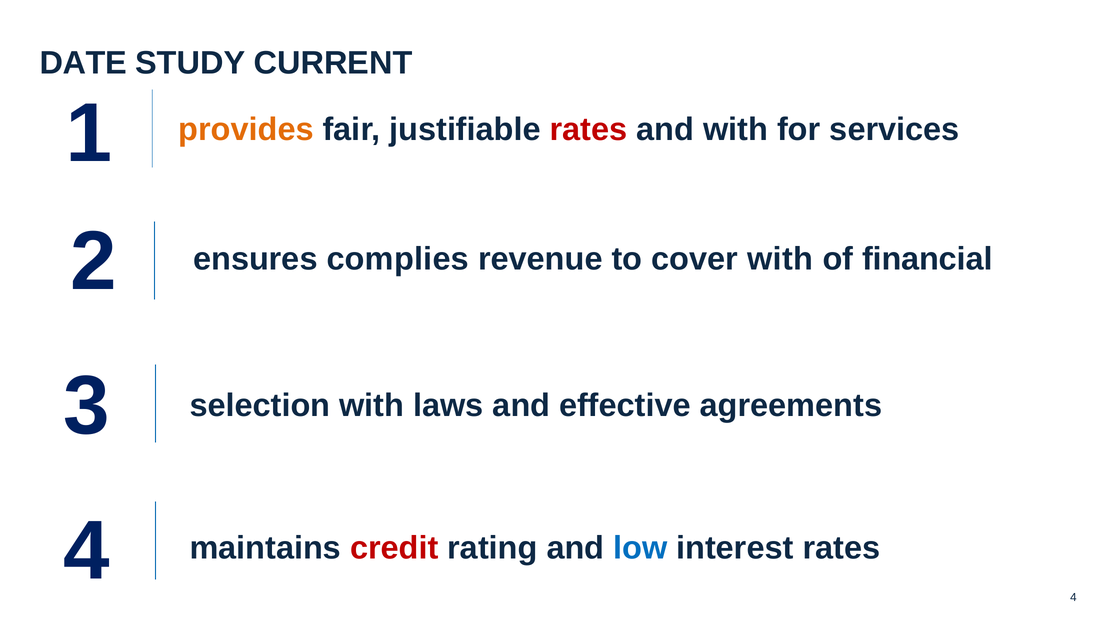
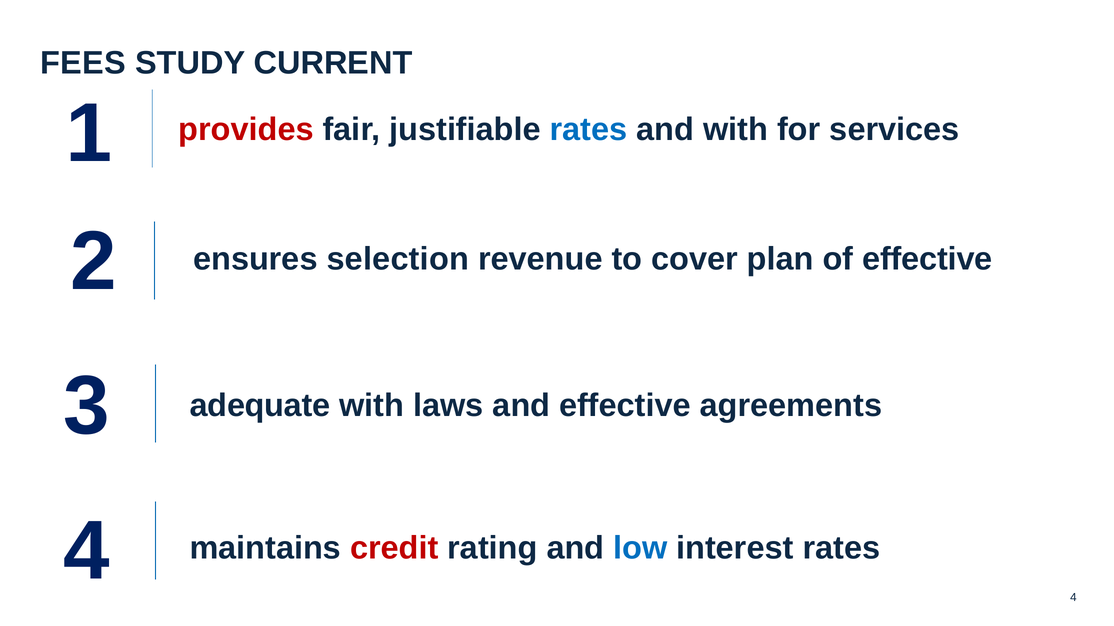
DATE: DATE -> FEES (83, 63)
provides colour: orange -> red (246, 130)
rates colour: red -> blue (589, 130)
complies: complies -> selection (398, 259)
cover with: with -> plan (780, 259)
of financial: financial -> effective (927, 259)
selection: selection -> adequate (260, 406)
